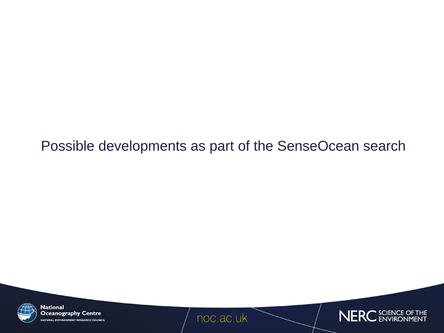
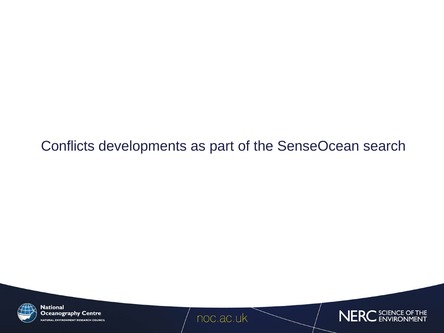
Possible: Possible -> Conflicts (68, 146)
